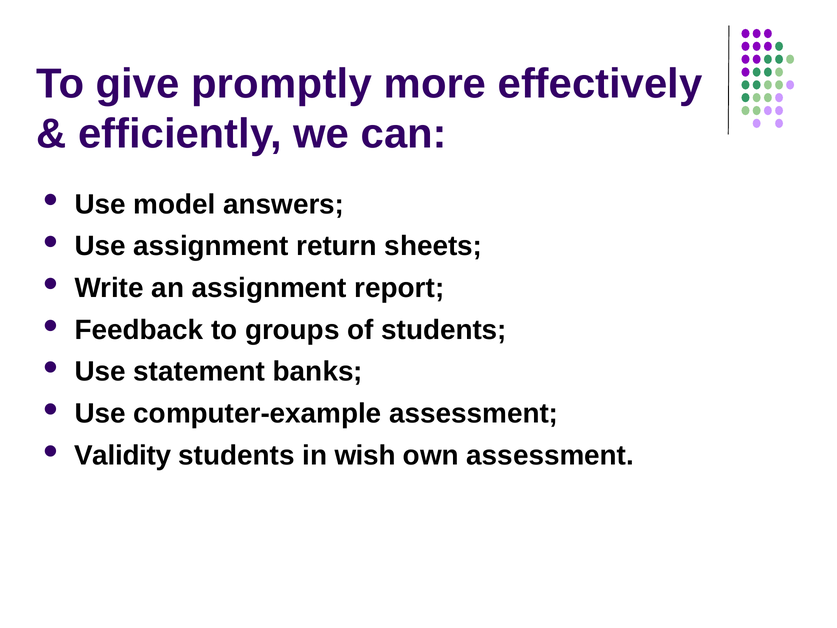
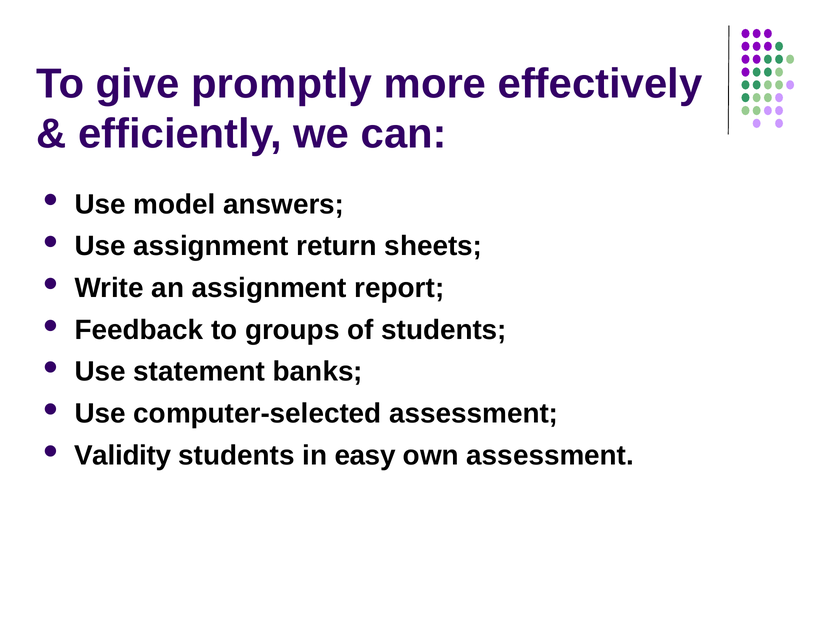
computer-example: computer-example -> computer-selected (257, 413)
wish: wish -> easy (365, 455)
